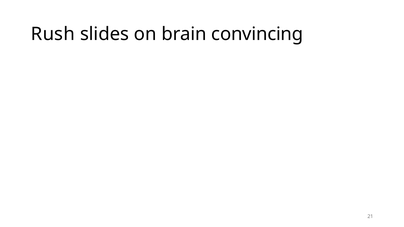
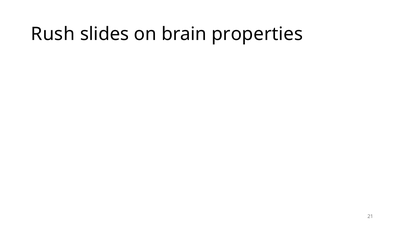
convincing: convincing -> properties (257, 34)
